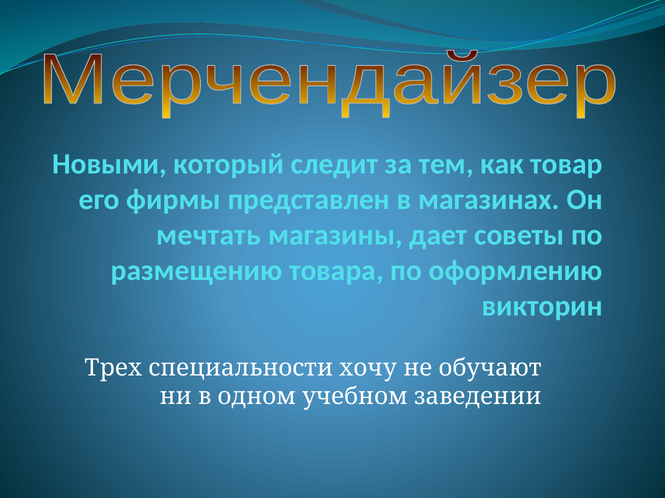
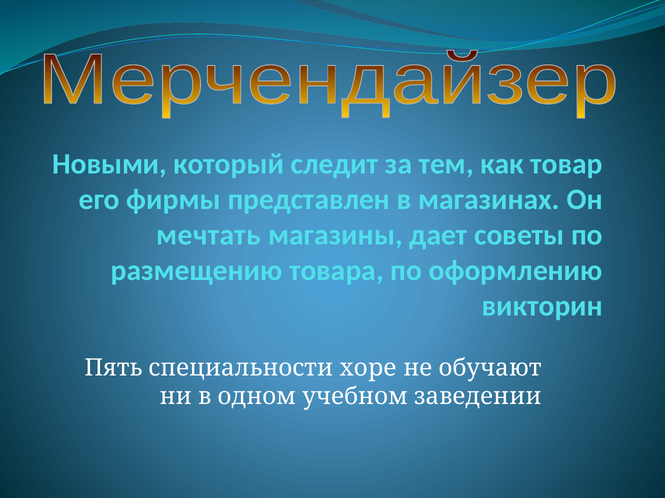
Трех: Трех -> Пять (113, 368)
хочу: хочу -> хоре (368, 368)
